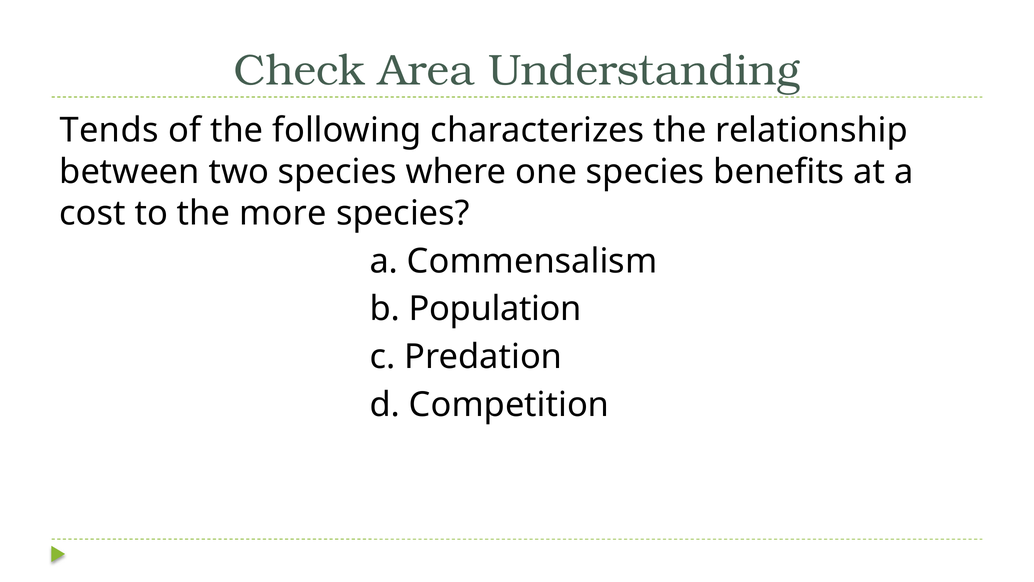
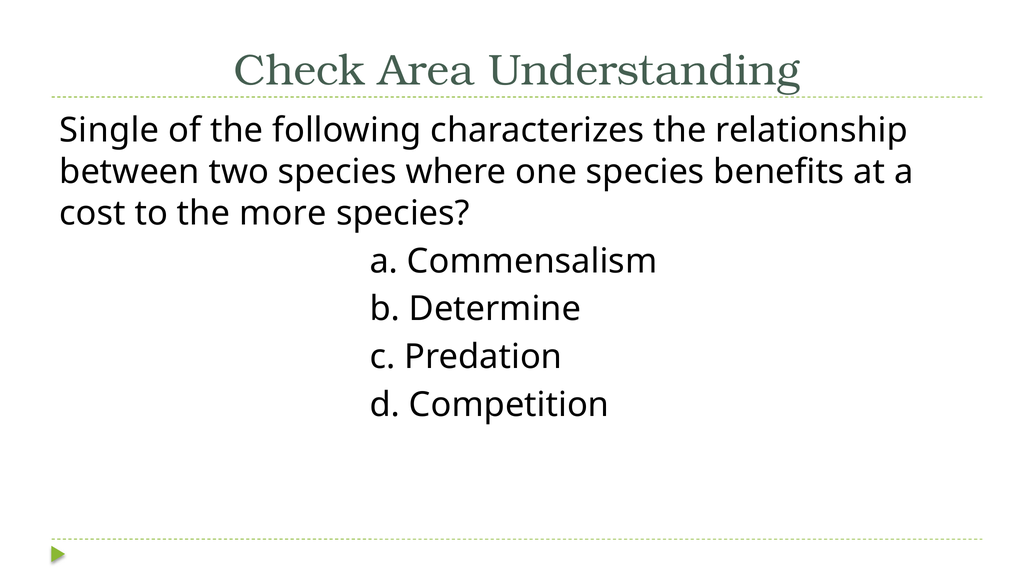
Tends: Tends -> Single (109, 130)
Population: Population -> Determine (495, 309)
